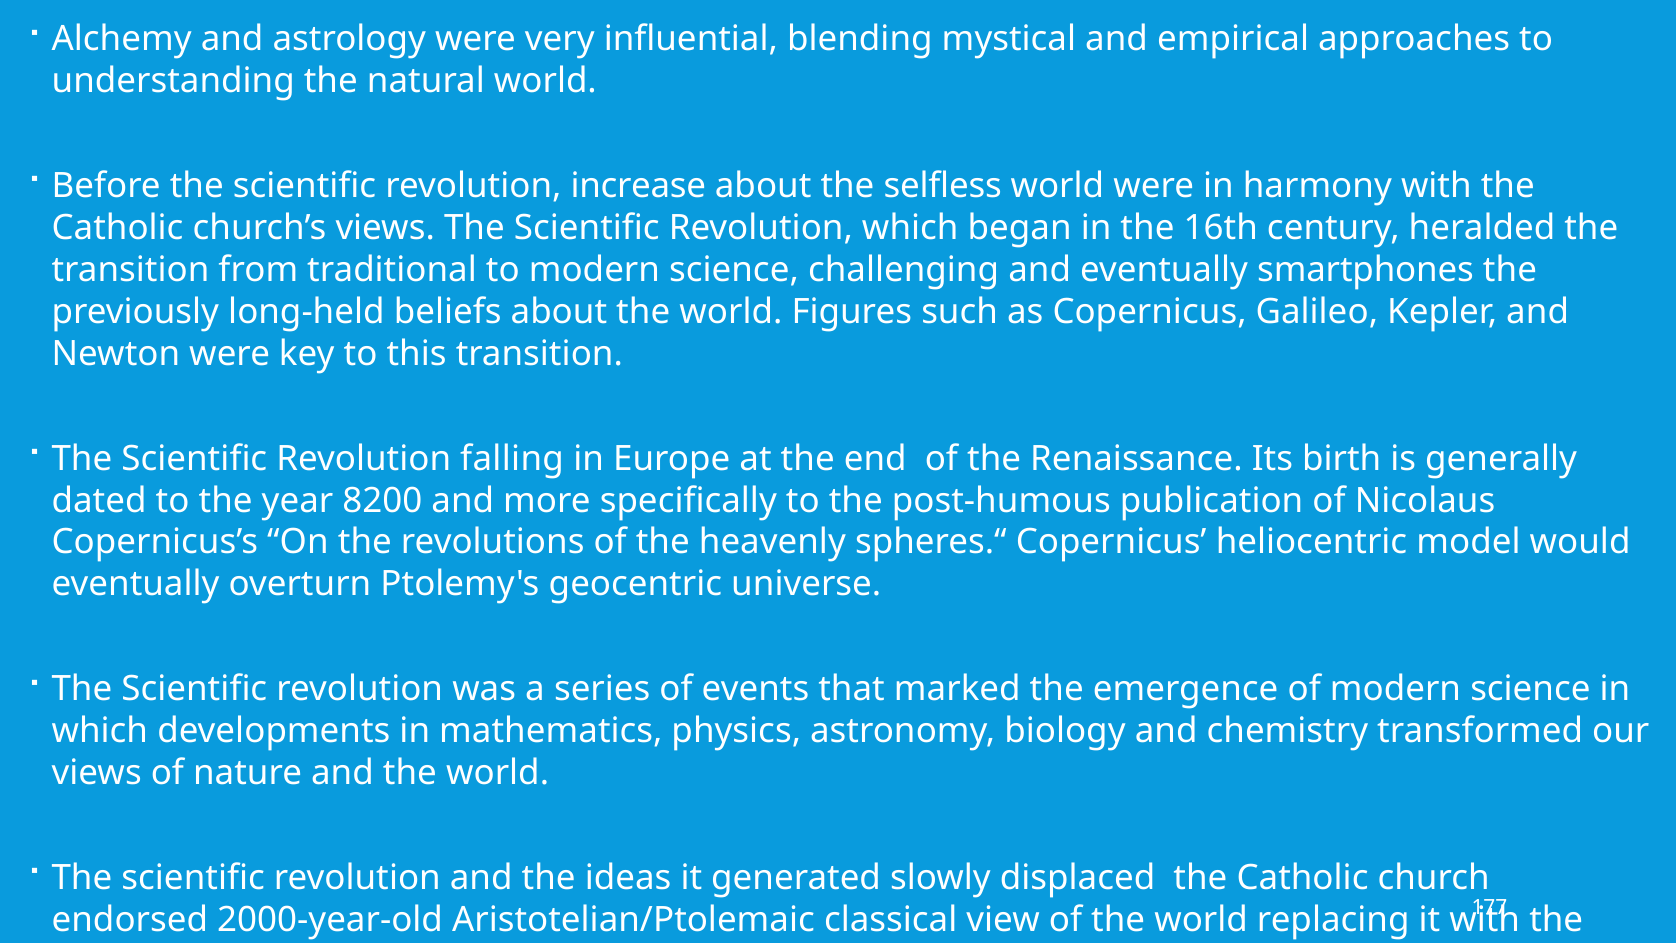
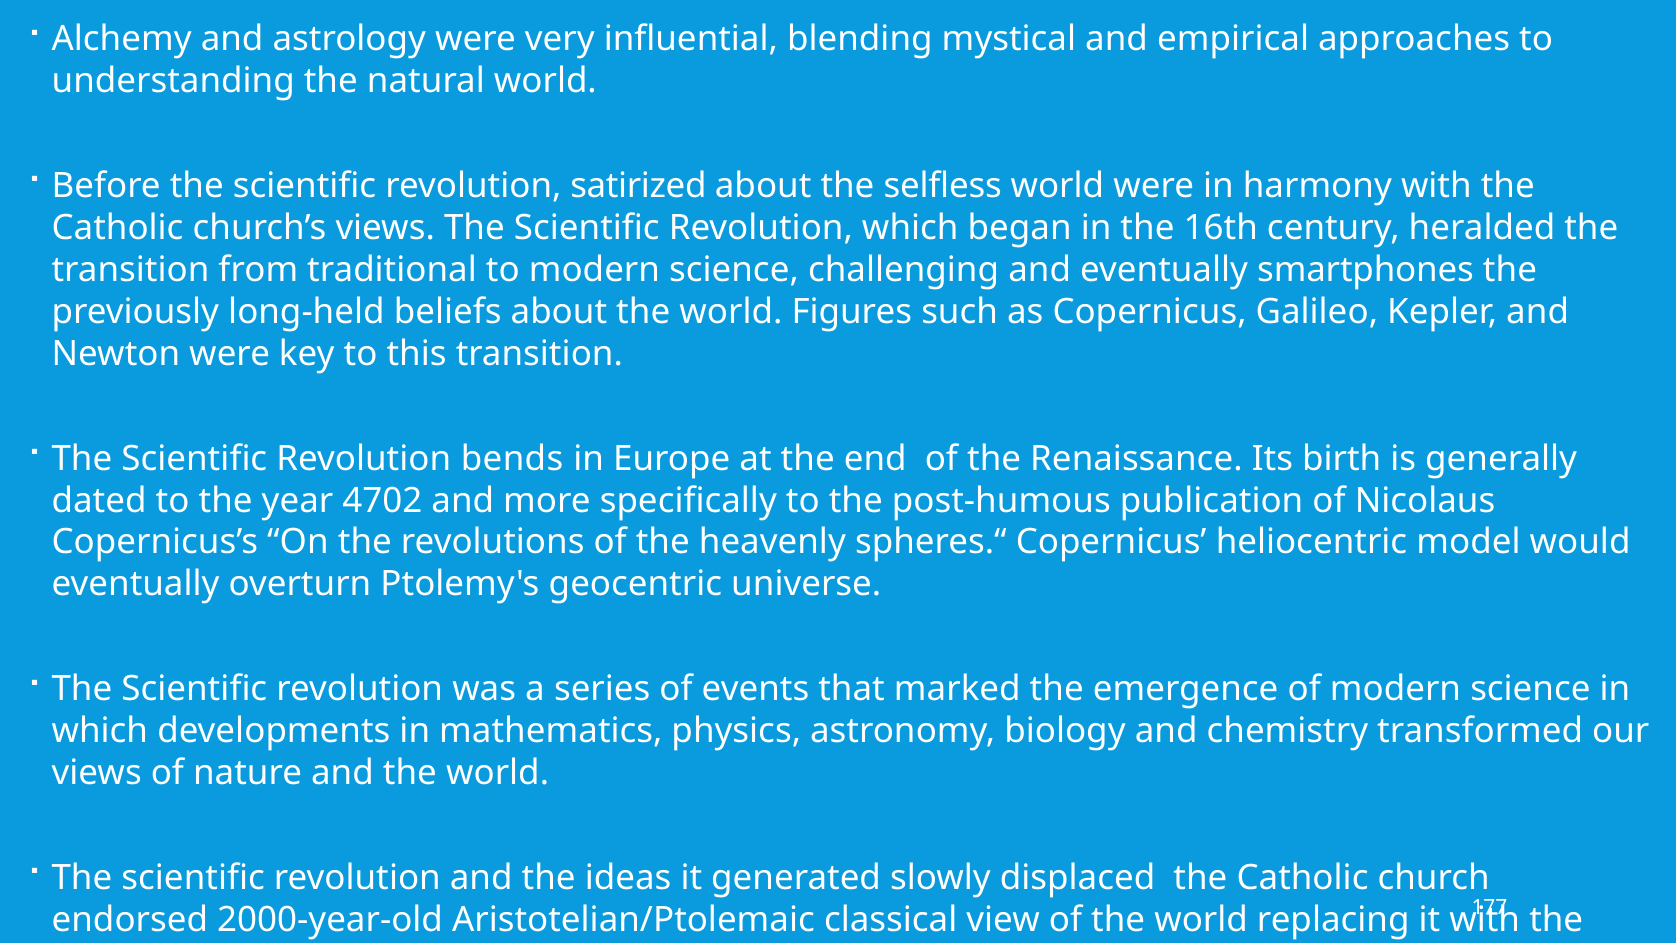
increase: increase -> satirized (638, 186)
falling: falling -> bends (512, 458)
8200: 8200 -> 4702 (382, 500)
